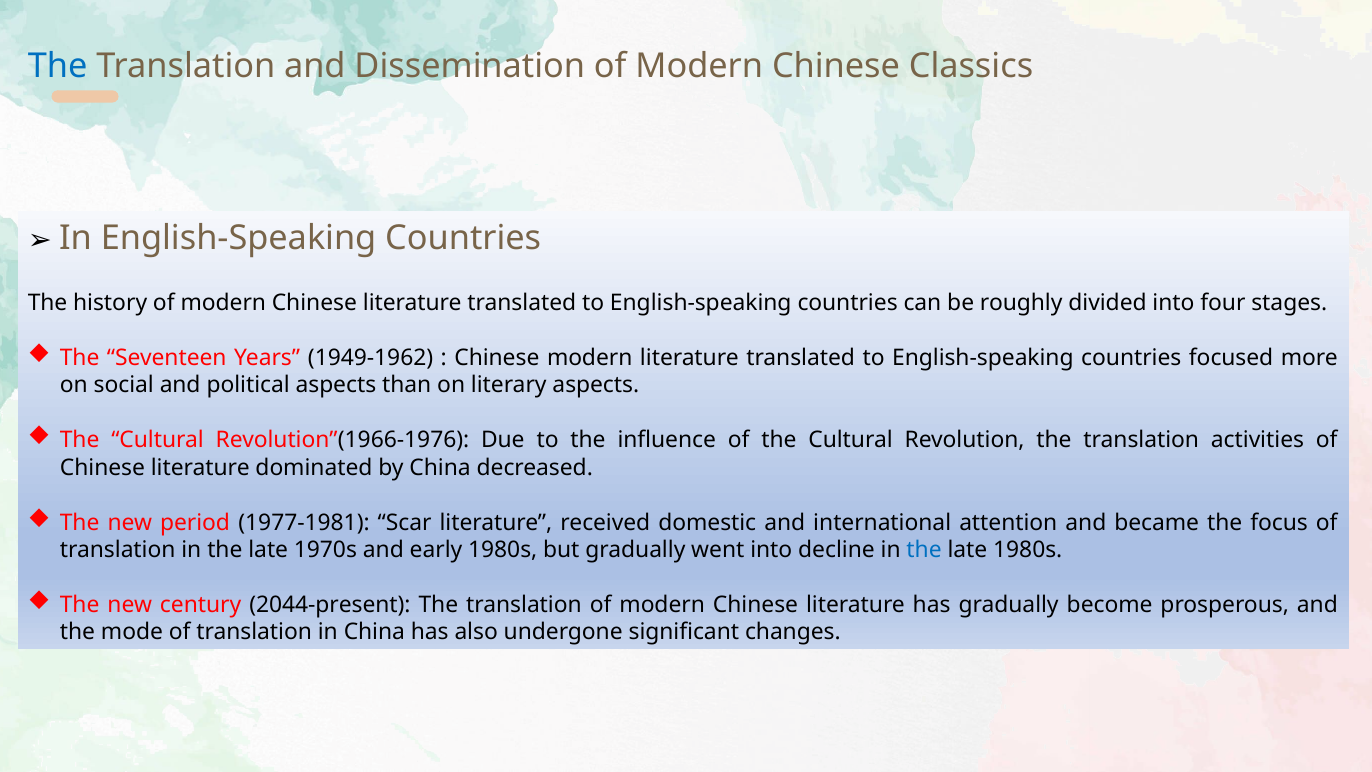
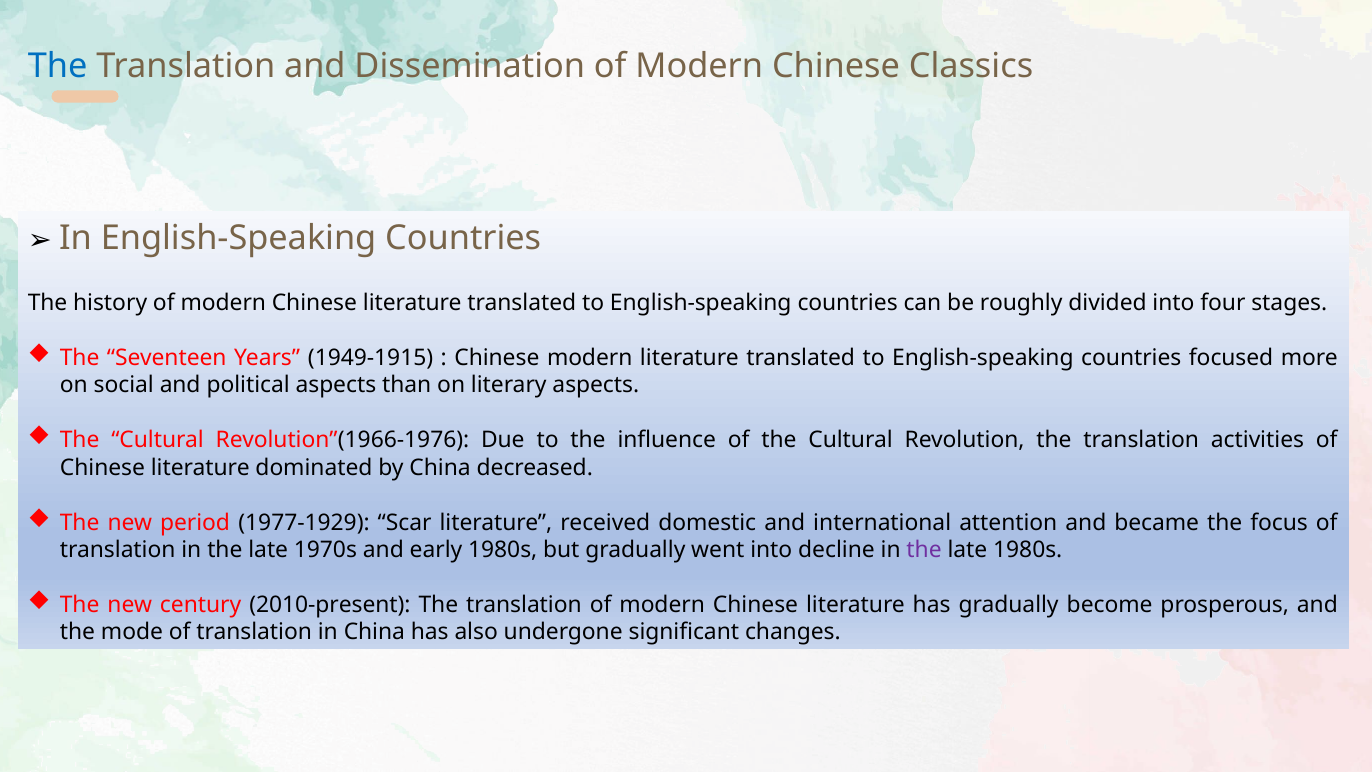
1949-1962: 1949-1962 -> 1949-1915 (371, 358)
1977-1981: 1977-1981 -> 1977-1929 (304, 522)
the colour: blue -> purple (924, 550)
2044-present: 2044-present -> 2010-present (330, 605)
